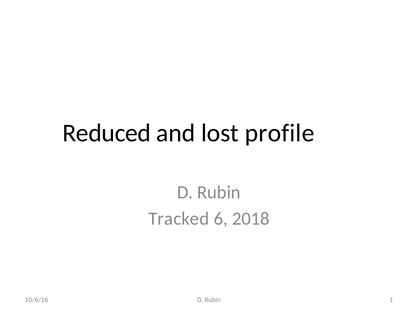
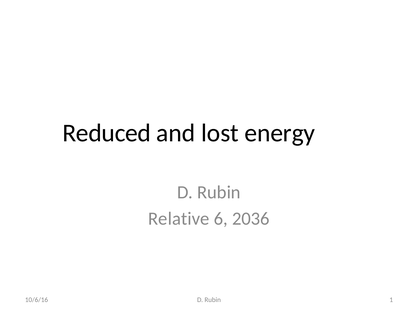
profile: profile -> energy (280, 133)
Tracked: Tracked -> Relative (179, 218)
2018: 2018 -> 2036 (251, 218)
